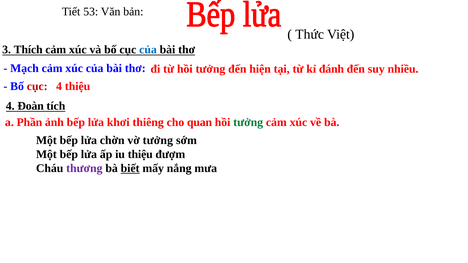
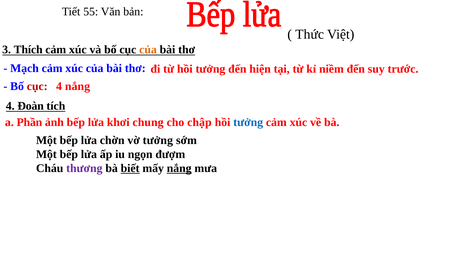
53: 53 -> 55 (91, 12)
của colour: blue -> orange (148, 50)
đánh: đánh -> niềm (331, 69)
nhiều: nhiều -> trước (403, 69)
4 thiệu: thiệu -> nắng (77, 86)
thiêng: thiêng -> chung (148, 122)
quan: quan -> chập (199, 122)
tưởng colour: green -> blue (248, 122)
iu thiệu: thiệu -> ngọn (140, 154)
nắng underline: none -> present (179, 168)
